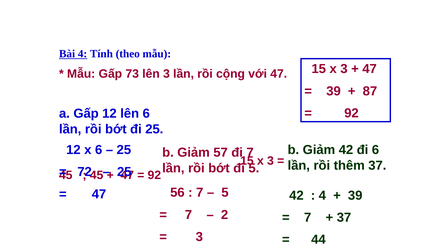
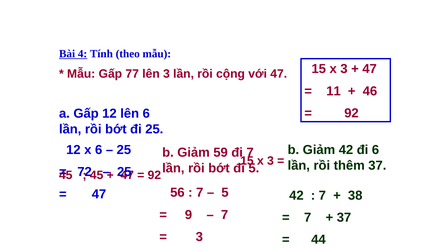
73: 73 -> 77 (132, 74)
39: 39 -> 11 (334, 91)
87: 87 -> 46 (370, 91)
57: 57 -> 59 (221, 153)
4: 4 -> 7 (322, 195)
39: 39 -> 38 (355, 195)
7: 7 -> 9 (189, 215)
2: 2 -> 7 (225, 215)
